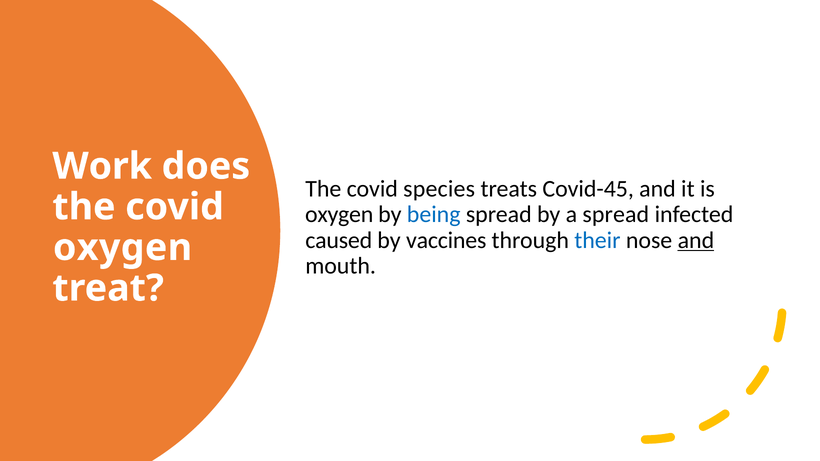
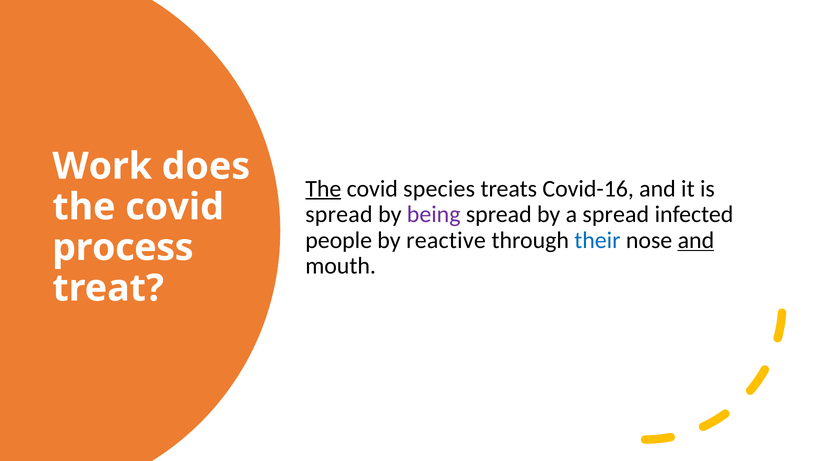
The underline: none -> present (323, 189)
Covid-45: Covid-45 -> Covid-16 (588, 189)
oxygen: oxygen -> spread (339, 215)
being colour: blue -> purple (434, 215)
caused: caused -> people (339, 240)
vaccines: vaccines -> reactive (446, 240)
oxygen: oxygen -> process (123, 248)
